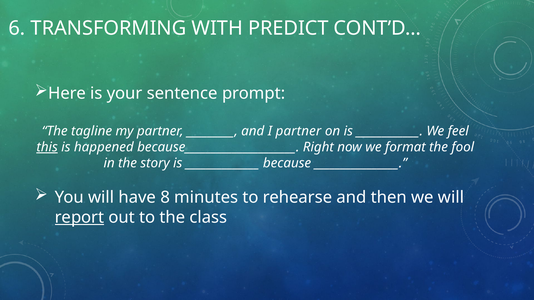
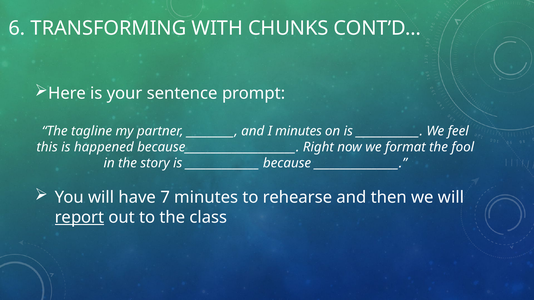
PREDICT: PREDICT -> CHUNKS (288, 28)
I partner: partner -> minutes (299, 131)
this underline: present -> none (47, 147)
8: 8 -> 7 (165, 198)
